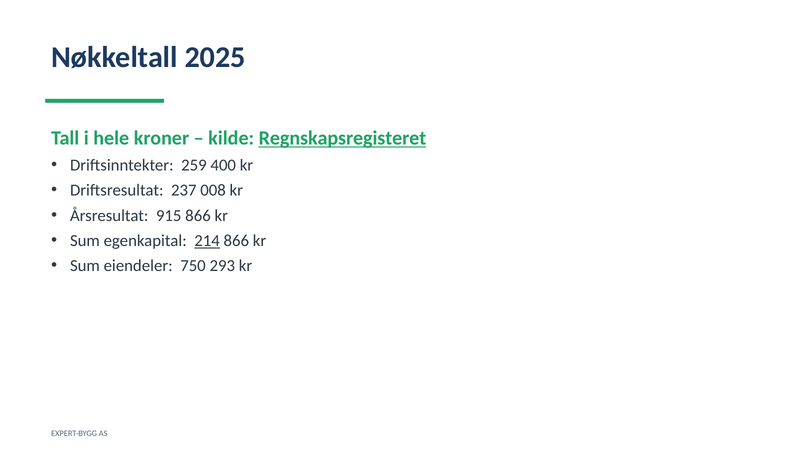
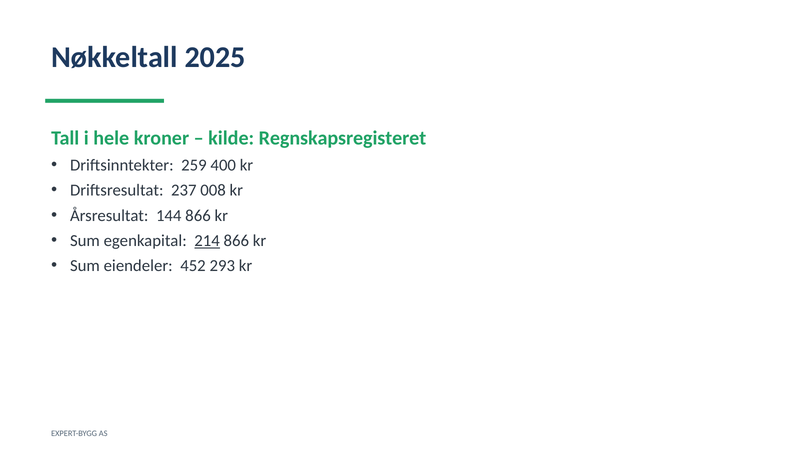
Regnskapsregisteret underline: present -> none (342, 138)
915: 915 -> 144 (169, 216)
750: 750 -> 452 (193, 266)
